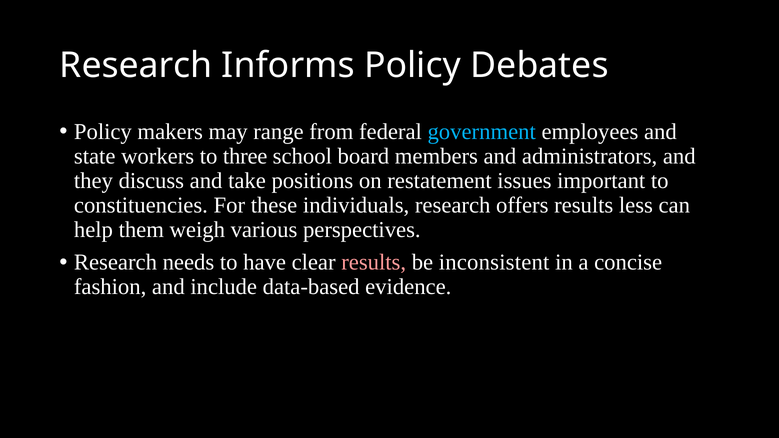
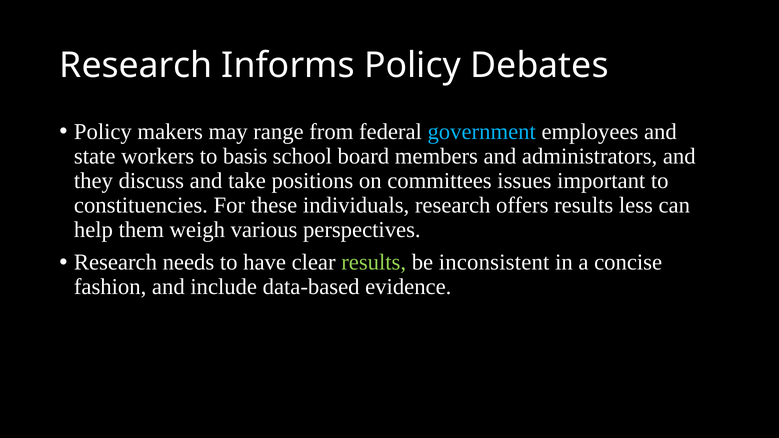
three: three -> basis (245, 156)
restatement: restatement -> committees (440, 181)
results colour: pink -> light green (374, 263)
